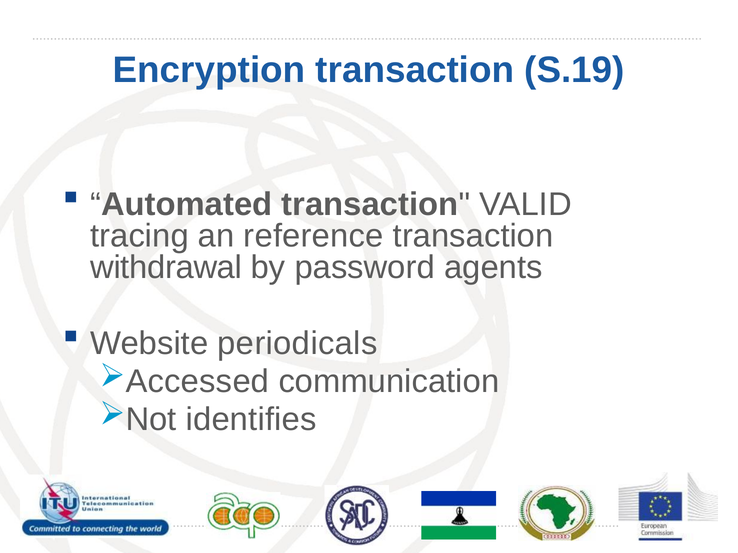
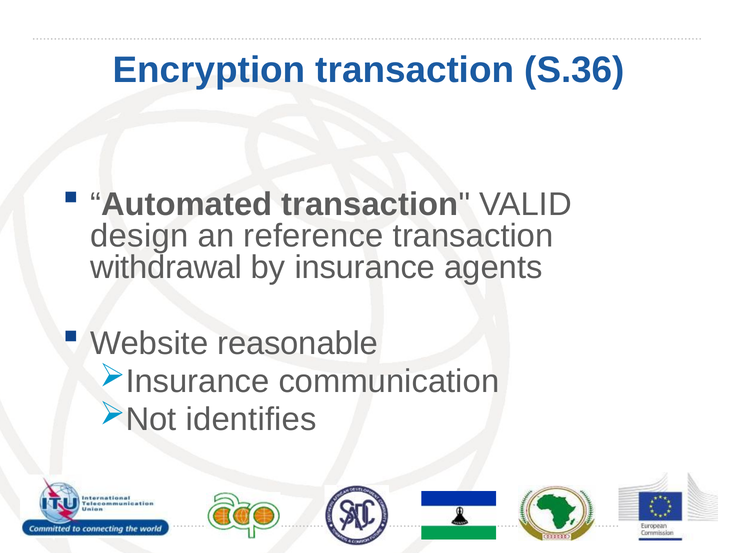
S.19: S.19 -> S.36 (575, 70)
tracing: tracing -> design (139, 236)
by password: password -> insurance (365, 267)
periodicals: periodicals -> reasonable (298, 344)
Accessed: Accessed -> Insurance (198, 382)
